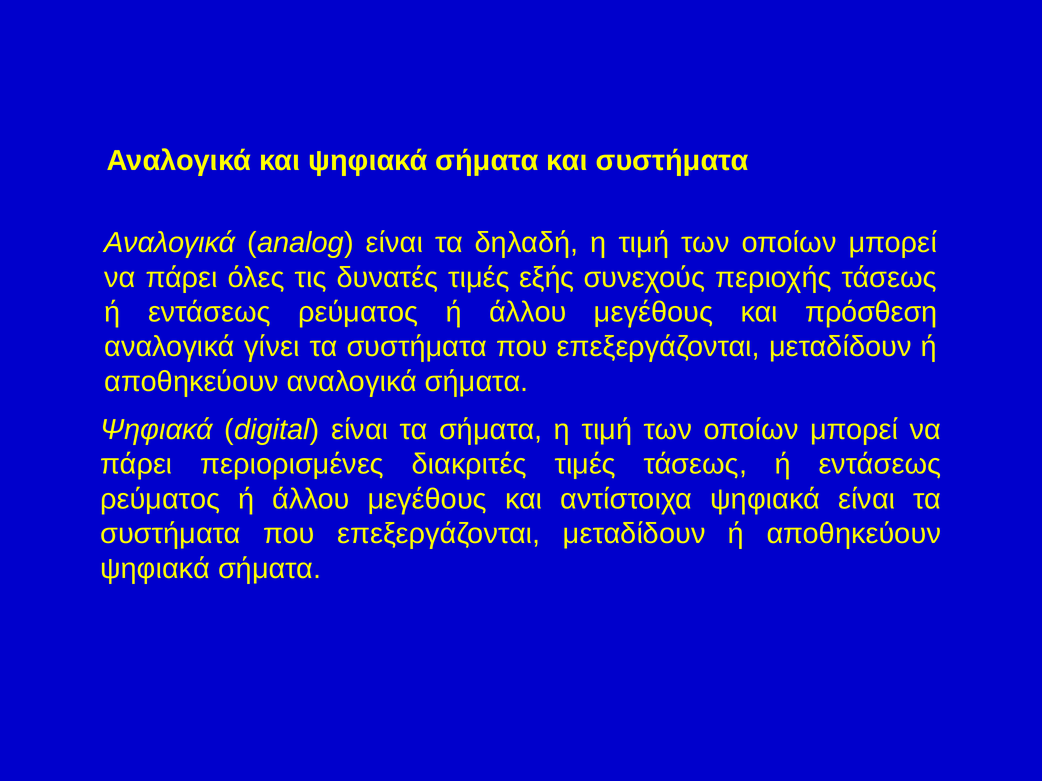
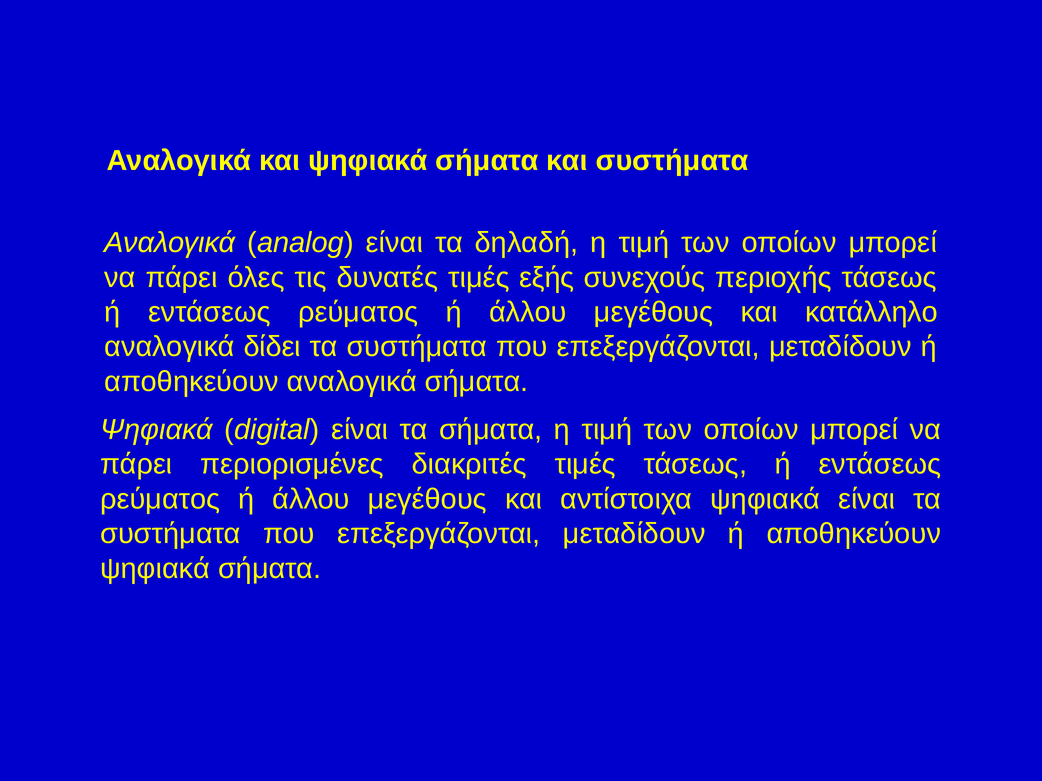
πρόσθεση: πρόσθεση -> κατάλληλο (871, 312)
γίνει: γίνει -> δίδει (272, 347)
